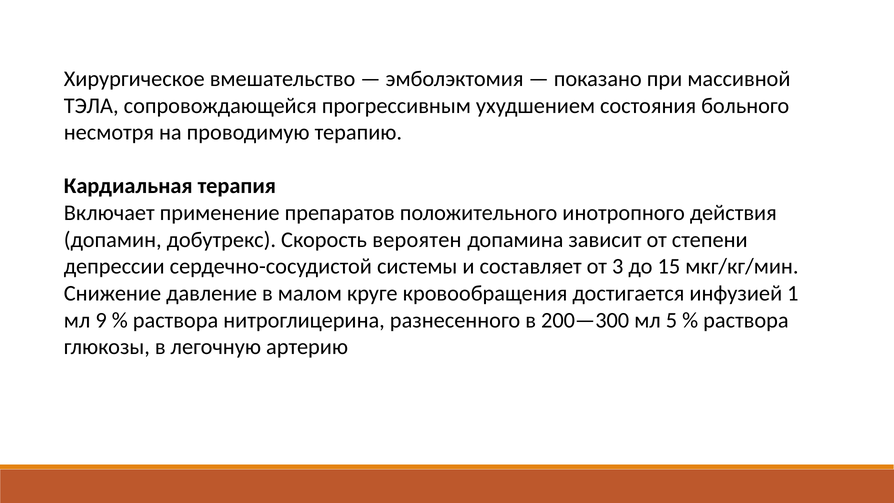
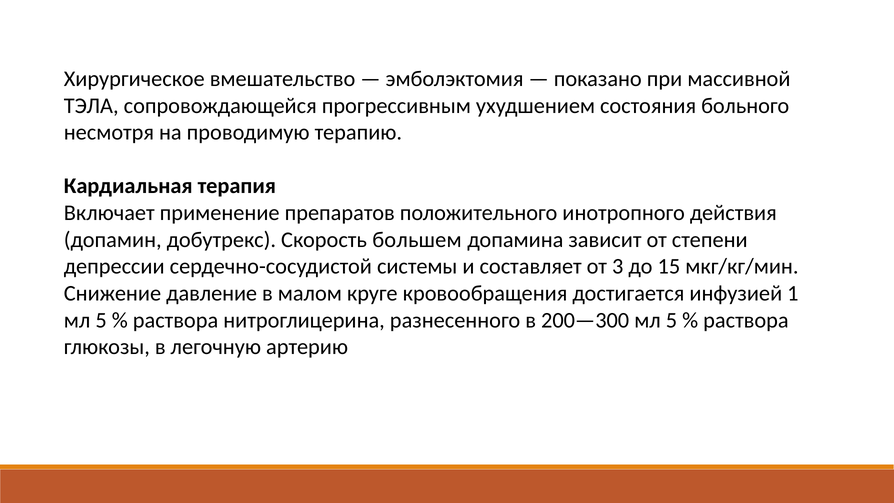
вероятен: вероятен -> большем (417, 240)
9: 9 -> 5 (101, 320)
